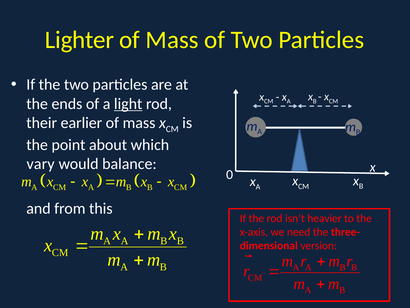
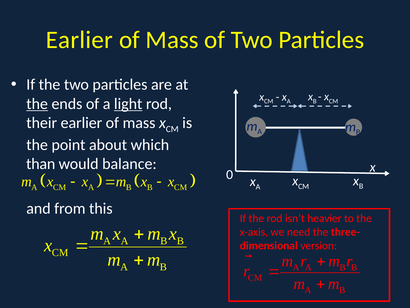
Lighter: Lighter -> Earlier (79, 40)
the underline: none -> present (37, 104)
vary: vary -> than (41, 164)
